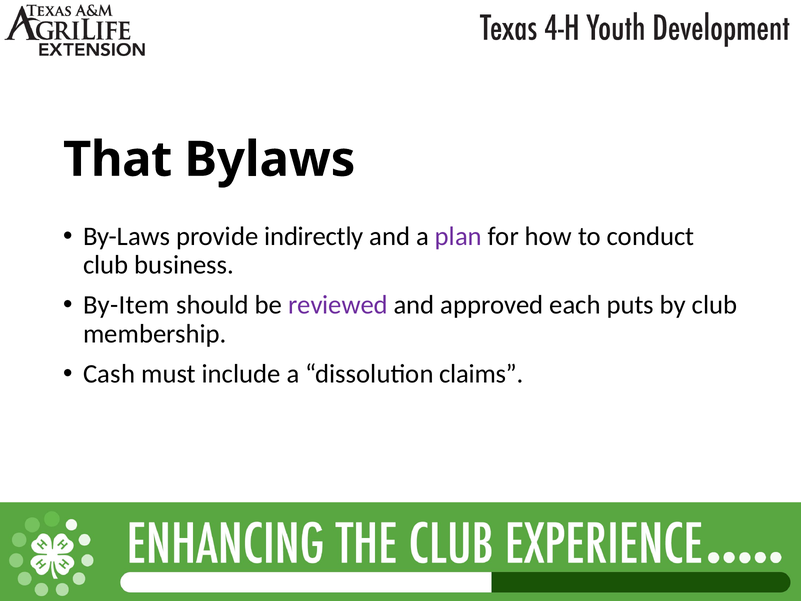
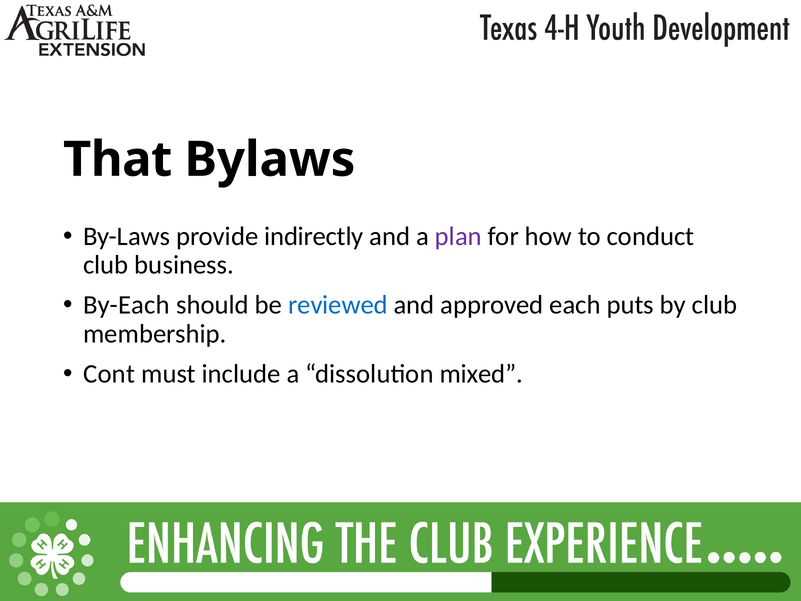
By-Item: By-Item -> By-Each (126, 305)
reviewed colour: purple -> blue (338, 305)
Cash: Cash -> Cont (109, 374)
claims: claims -> mixed (481, 374)
